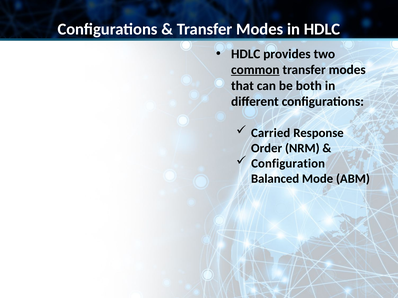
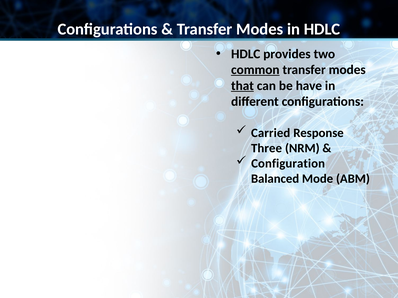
that underline: none -> present (242, 86)
both: both -> have (309, 86)
Order: Order -> Three (267, 148)
